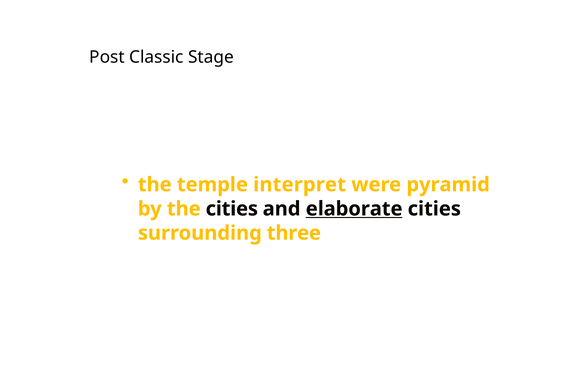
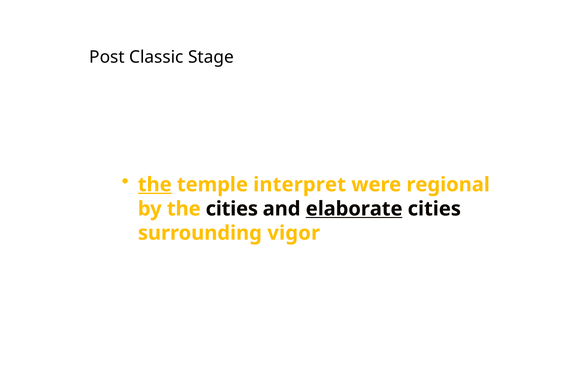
the underline: none -> present (155, 184)
pyramid: pyramid -> regional (448, 184)
three: three -> vigor (294, 233)
